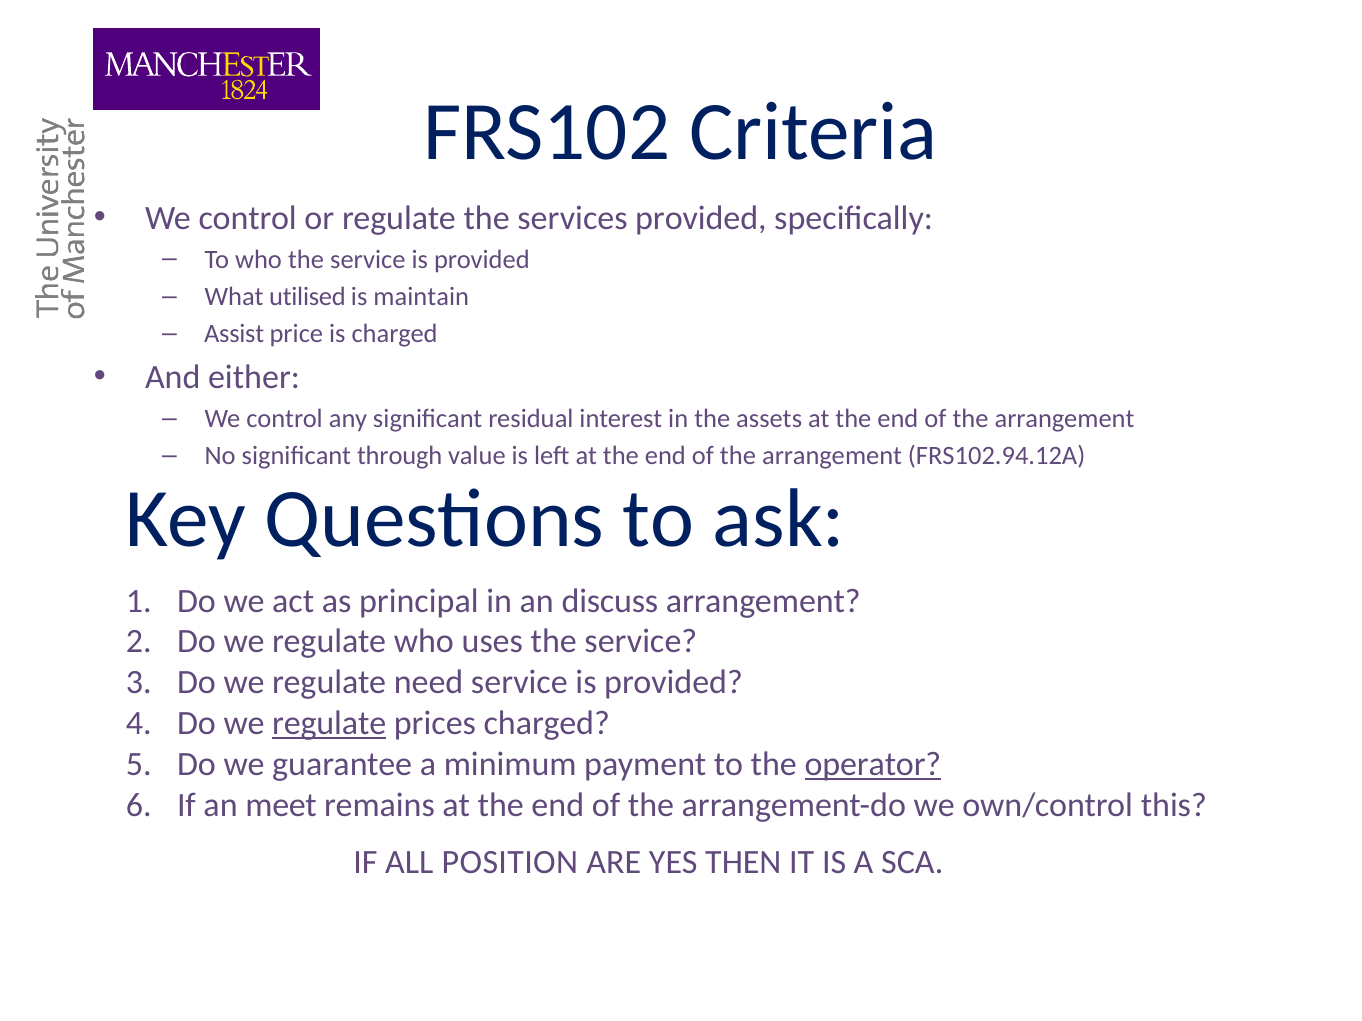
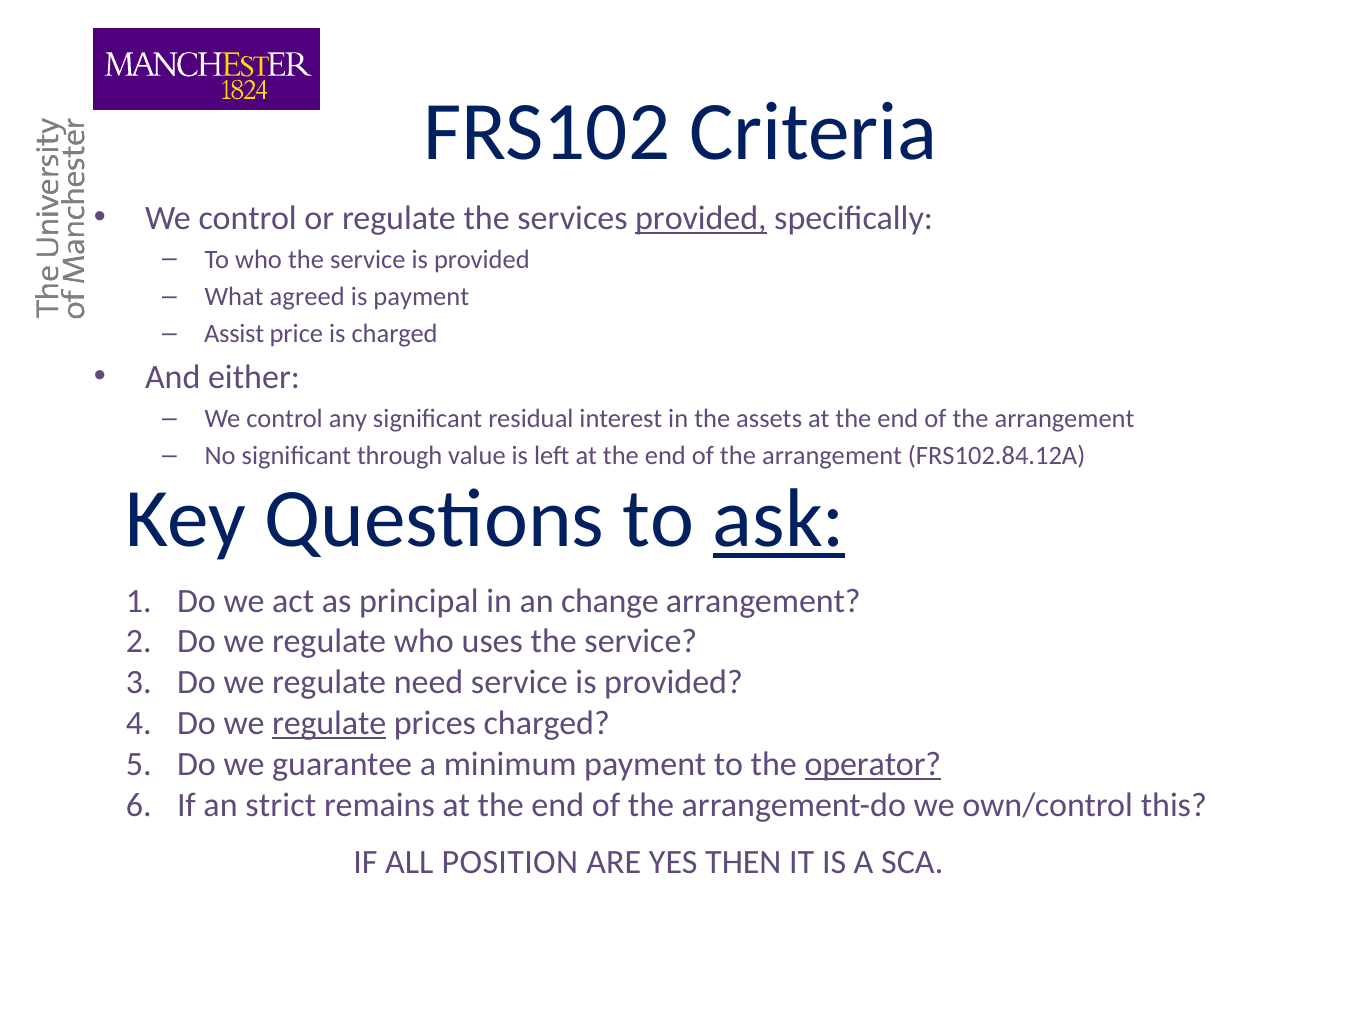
provided underline: none -> present (701, 219)
utilised: utilised -> agreed (307, 297)
is maintain: maintain -> payment (421, 297)
FRS102.94.12A: FRS102.94.12A -> FRS102.84.12A (997, 456)
ask underline: none -> present (779, 520)
discuss: discuss -> change (610, 601)
meet: meet -> strict (281, 805)
